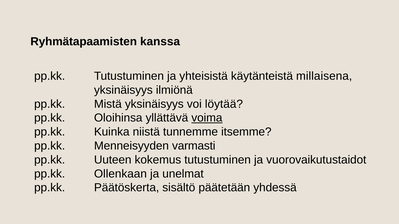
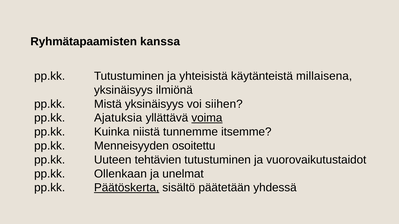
löytää: löytää -> siihen (224, 104)
Oloihinsa: Oloihinsa -> Ajatuksia (118, 118)
varmasti: varmasti -> osoitettu (194, 146)
kokemus: kokemus -> tehtävien (158, 160)
Päätöskerta underline: none -> present (127, 188)
